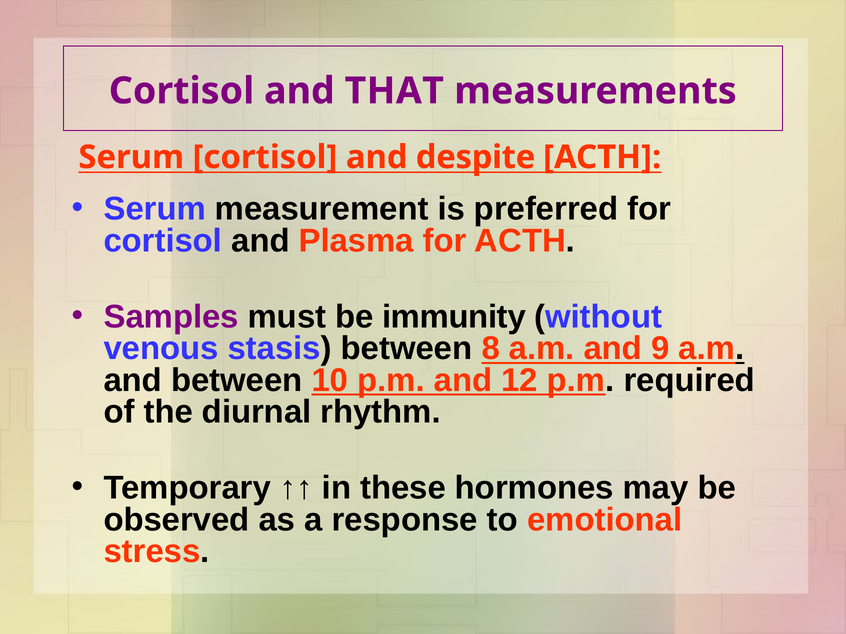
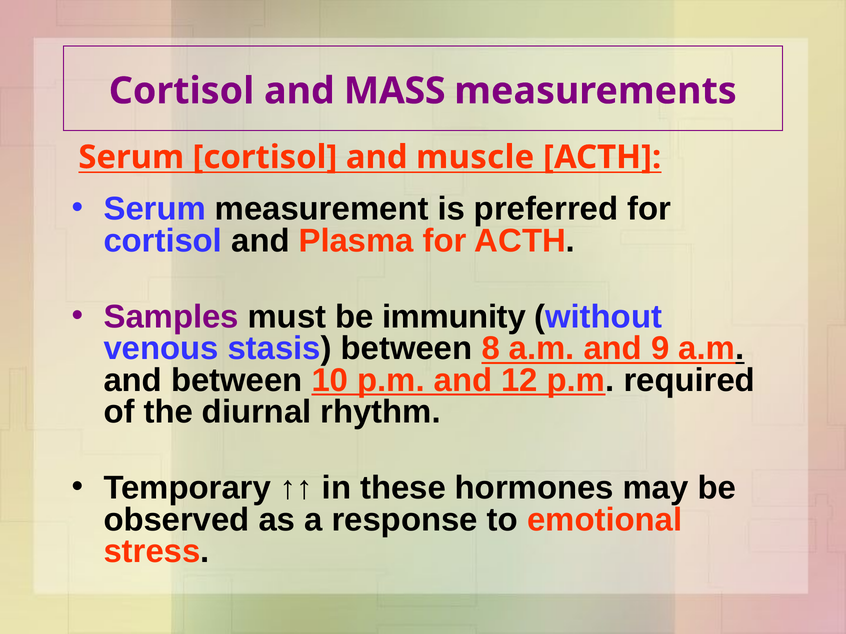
THAT: THAT -> MASS (395, 91)
despite: despite -> muscle (475, 157)
